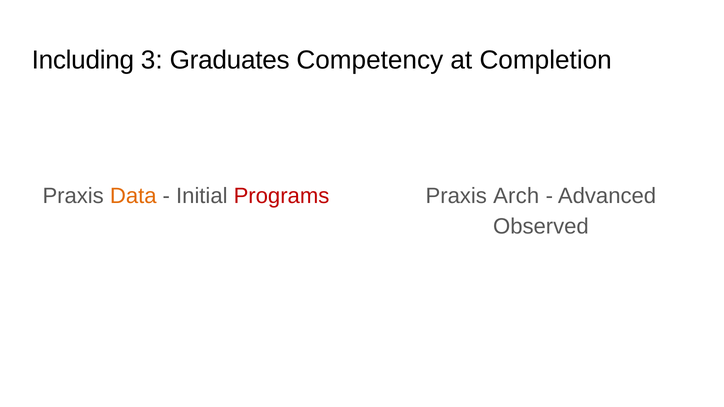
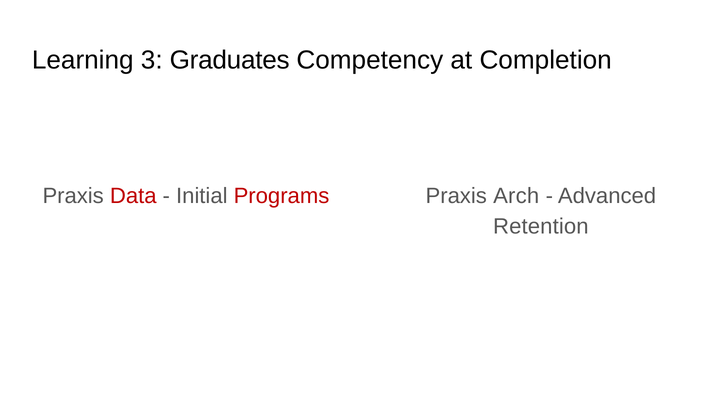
Including: Including -> Learning (83, 60)
Data colour: orange -> red (133, 196)
Observed: Observed -> Retention (541, 227)
